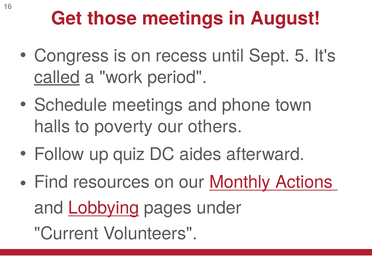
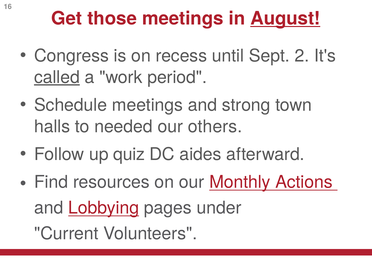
August underline: none -> present (285, 18)
5: 5 -> 2 (302, 56)
phone: phone -> strong (246, 105)
poverty: poverty -> needed (123, 127)
